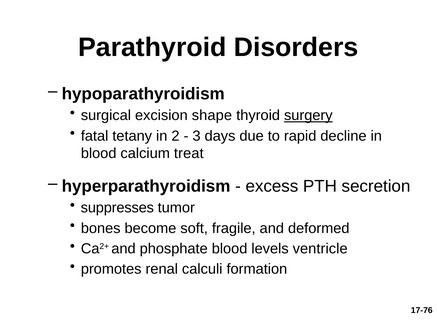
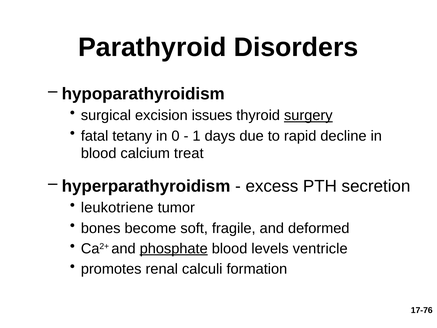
shape: shape -> issues (212, 115)
2: 2 -> 0 (176, 136)
3: 3 -> 1 (197, 136)
suppresses: suppresses -> leukotriene (117, 208)
phosphate underline: none -> present (174, 248)
